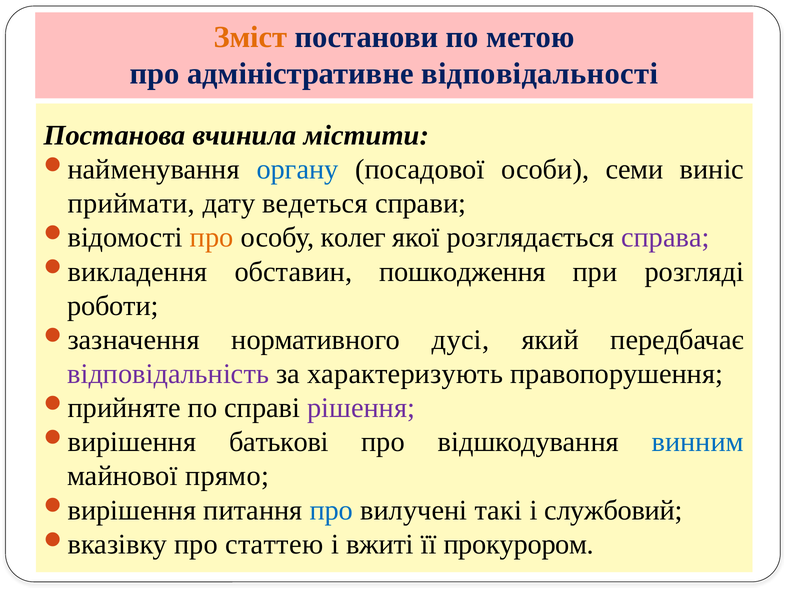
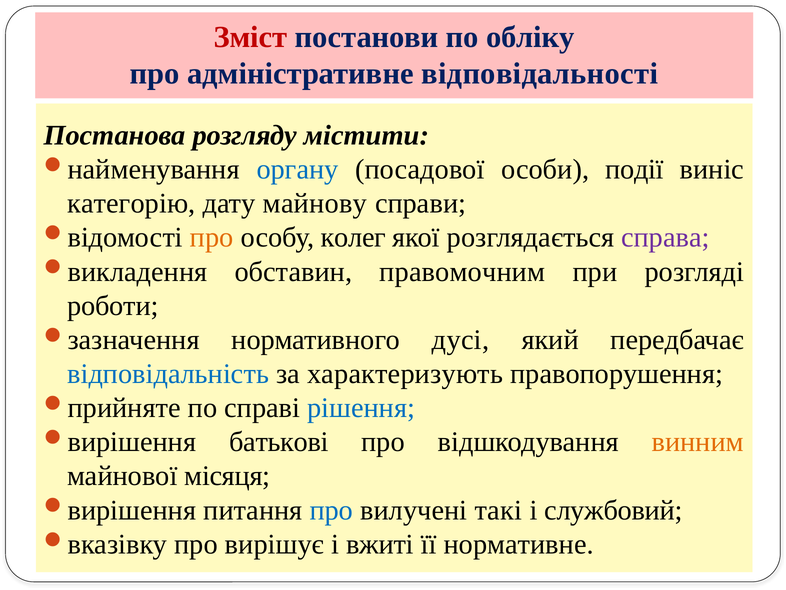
Зміст colour: orange -> red (250, 37)
метою: метою -> обліку (530, 37)
вчинила: вчинила -> розгляду (245, 135)
семи: семи -> події (635, 169)
приймати: приймати -> категорію (131, 203)
ведеться: ведеться -> майнову (315, 203)
пошкодження: пошкодження -> правомочним (462, 271)
відповідальність colour: purple -> blue (168, 374)
рішення colour: purple -> blue (361, 408)
винним colour: blue -> orange (698, 442)
прямо: прямо -> місяця (227, 476)
статтею: статтею -> вирішує (274, 544)
прокурором: прокурором -> нормативне (519, 544)
